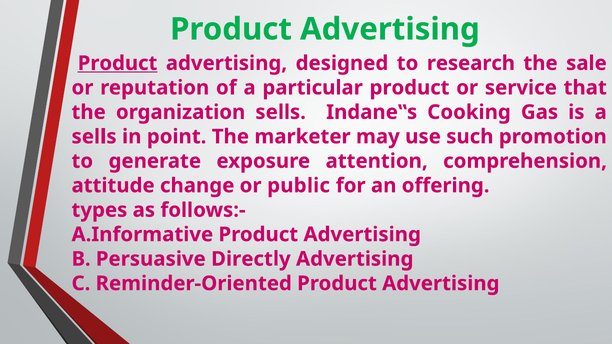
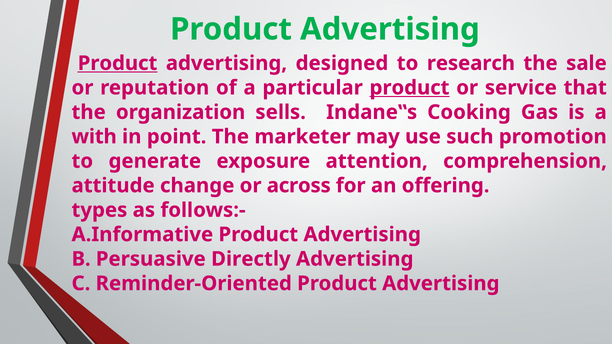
product underline: none -> present (410, 88)
sells: sells -> with (94, 137)
public: public -> across (299, 186)
